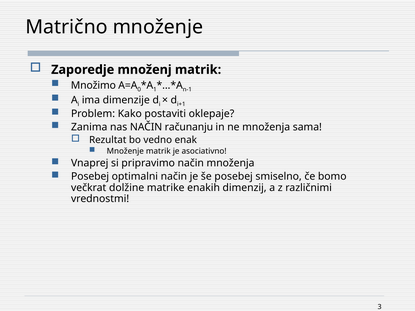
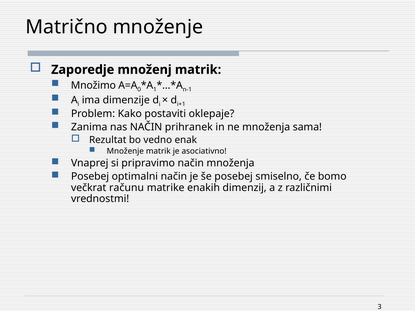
računanju: računanju -> prihranek (189, 127)
dolžine: dolžine -> računu (127, 188)
